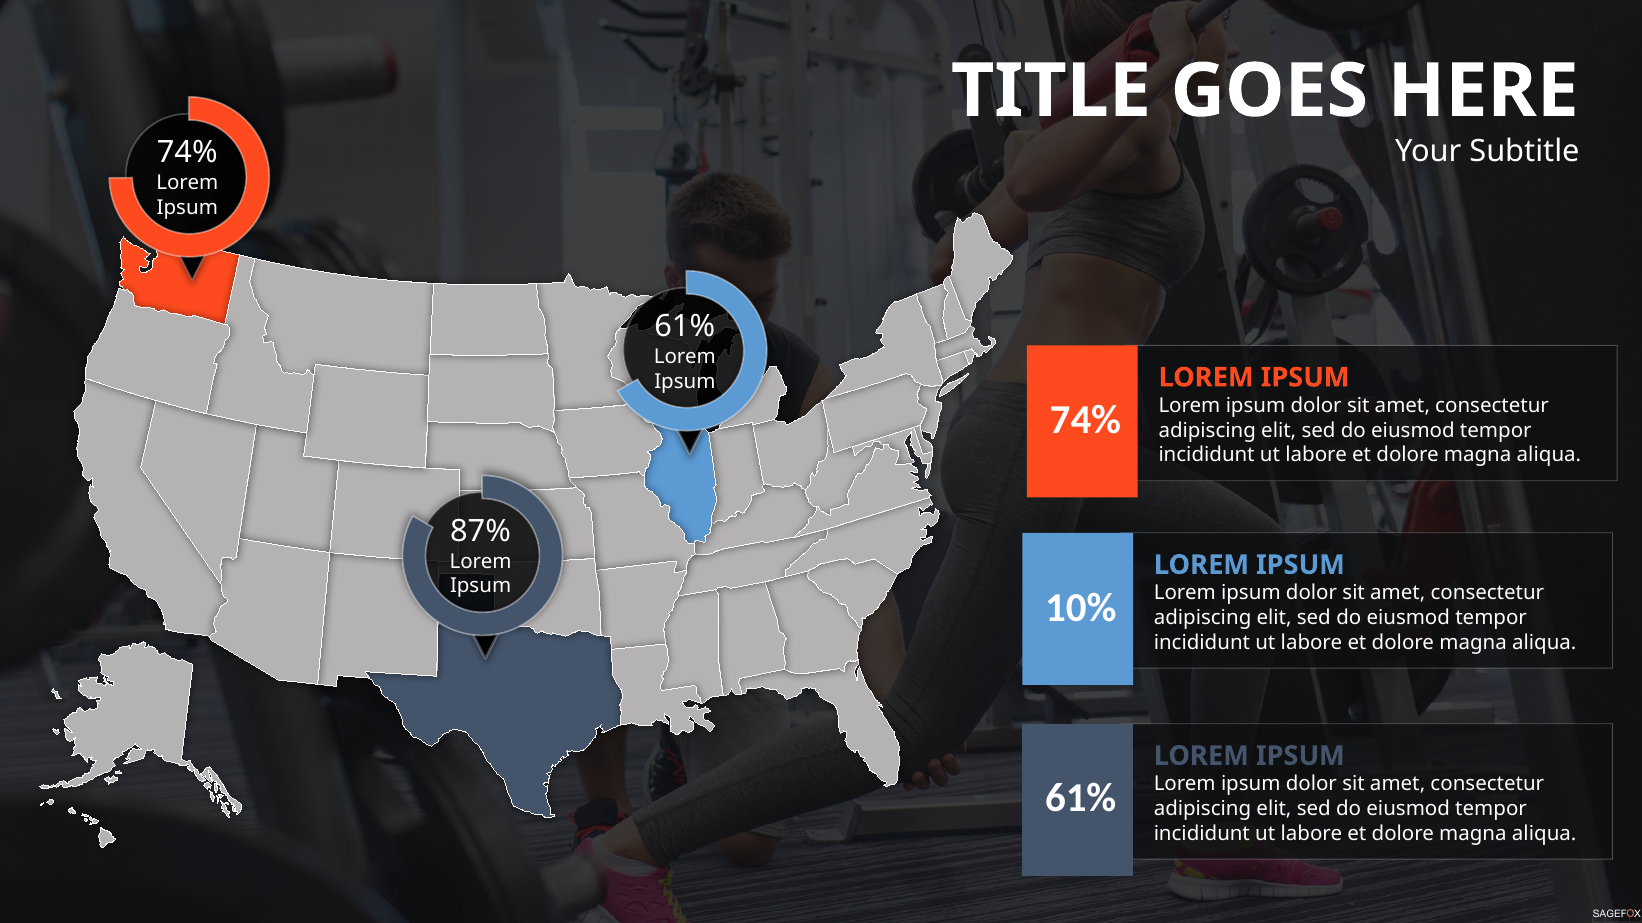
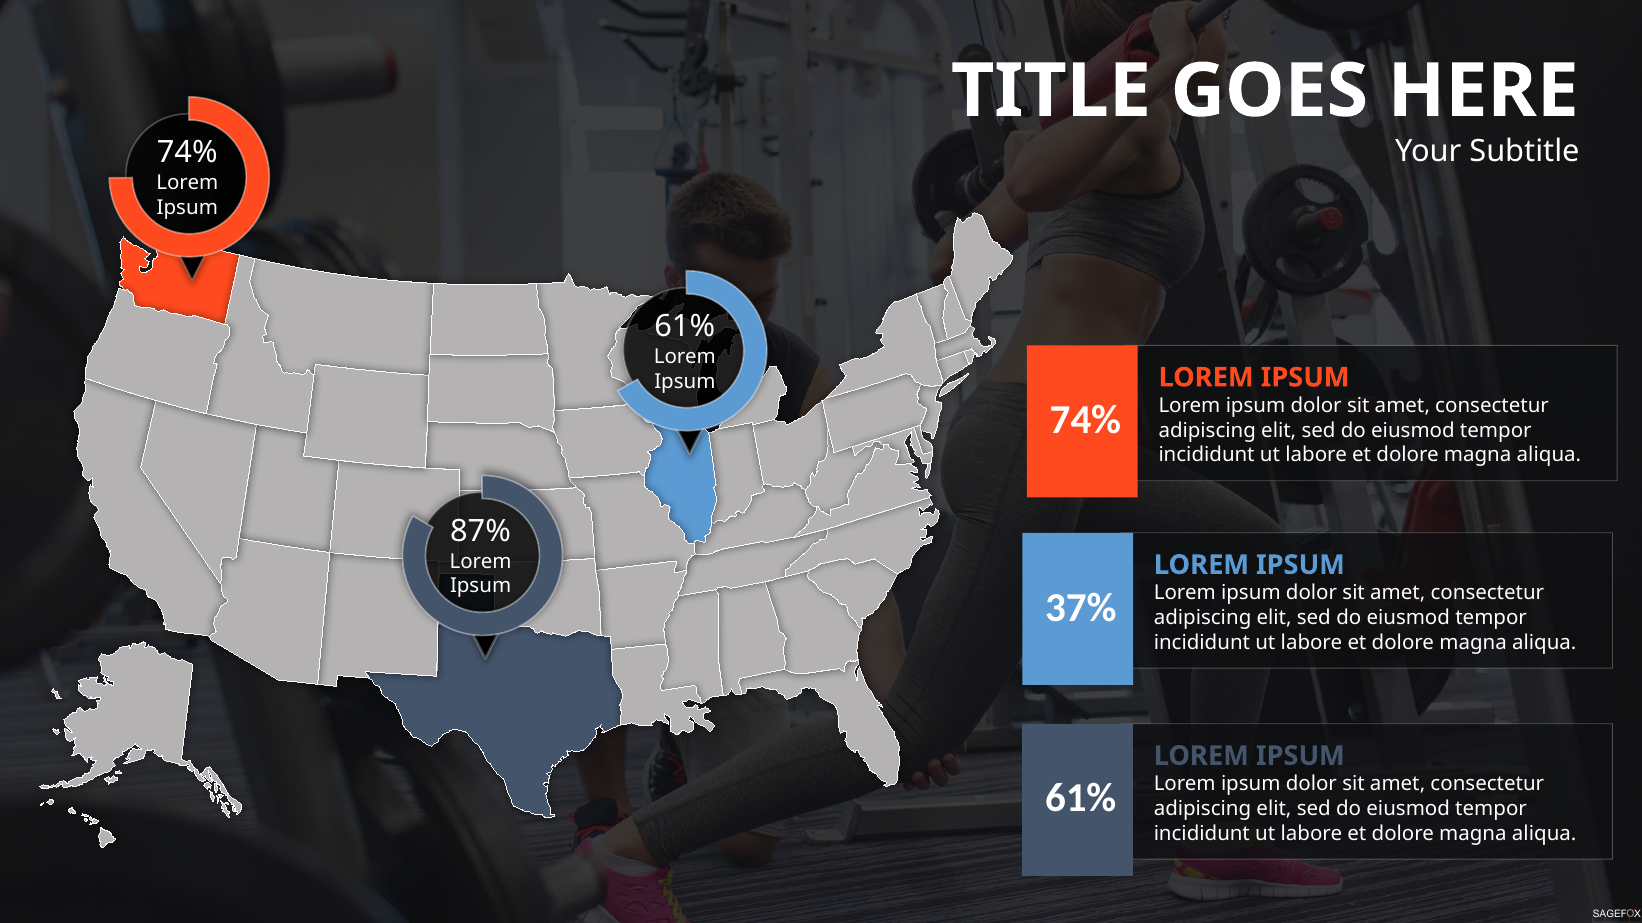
10%: 10% -> 37% (1081, 608)
